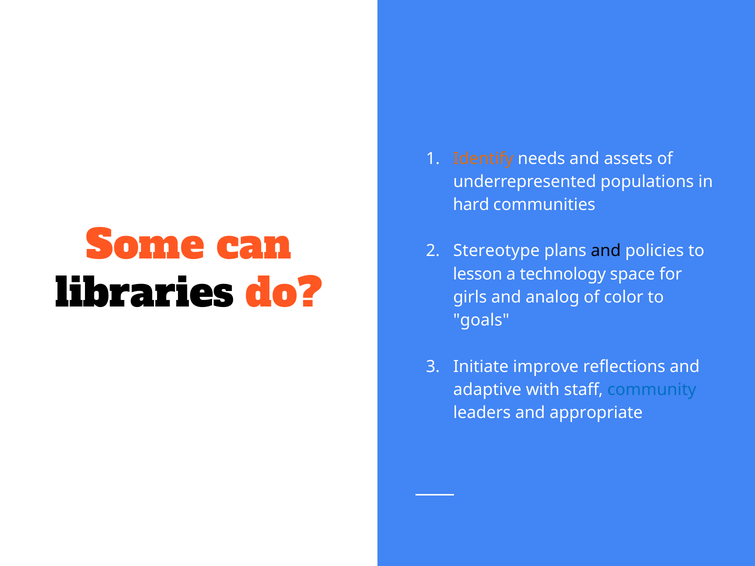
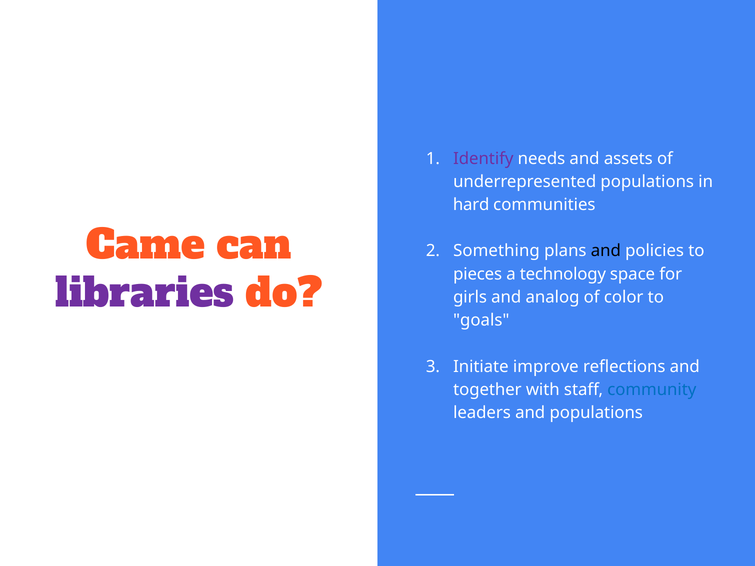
Identify colour: orange -> purple (483, 159)
Some: Some -> Came (146, 246)
Stereotype: Stereotype -> Something (496, 251)
lesson: lesson -> pieces (478, 274)
libraries colour: black -> purple (145, 294)
adaptive: adaptive -> together (487, 390)
and appropriate: appropriate -> populations (596, 413)
